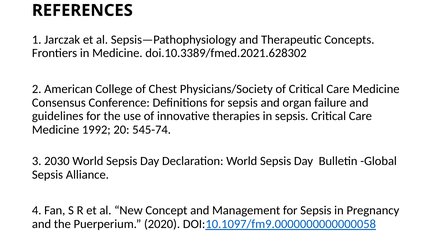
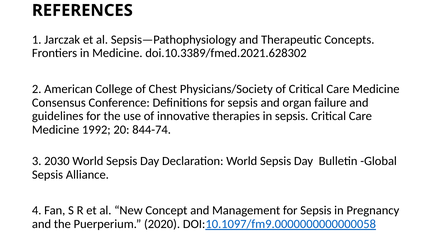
545-74: 545-74 -> 844-74 (152, 130)
